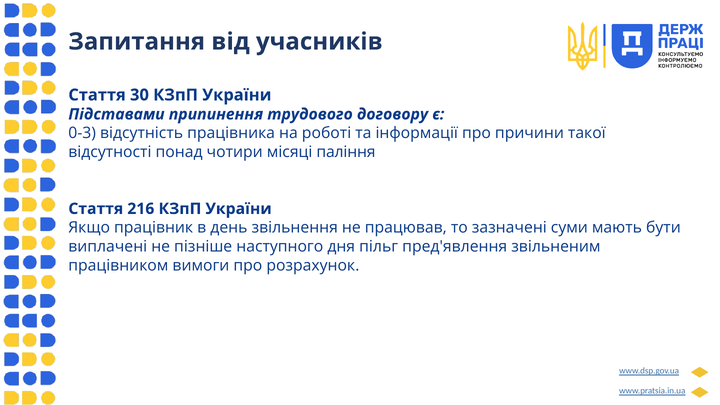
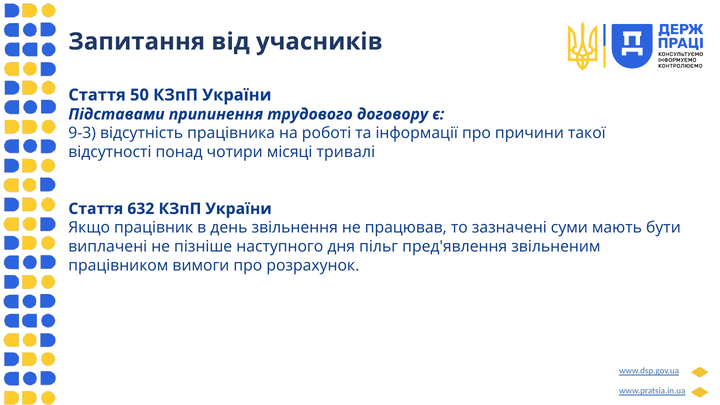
30: 30 -> 50 (139, 95)
0-3: 0-3 -> 9-3 (82, 133)
паління: паління -> тривалі (346, 152)
216: 216 -> 632 (141, 209)
